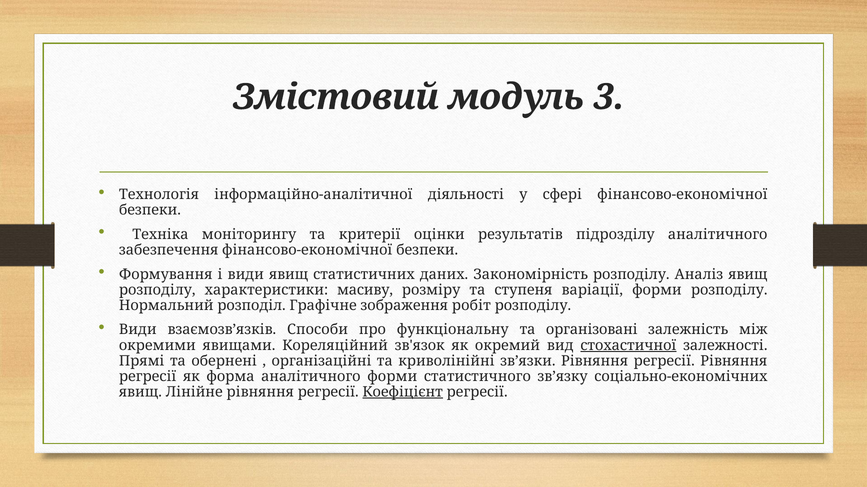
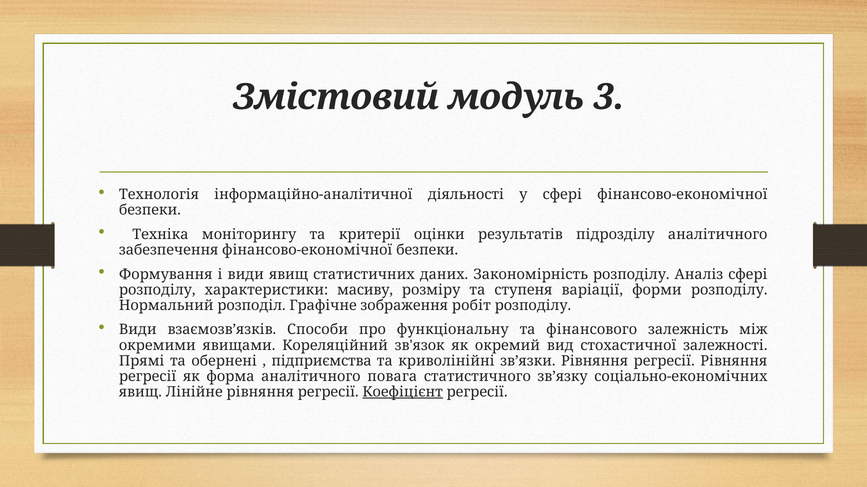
Аналіз явищ: явищ -> сфері (748, 275)
організовані: організовані -> фінансового (592, 330)
стохастичної underline: present -> none (628, 346)
організаційні: організаційні -> підприємства (322, 361)
аналітичного форми: форми -> повага (392, 377)
